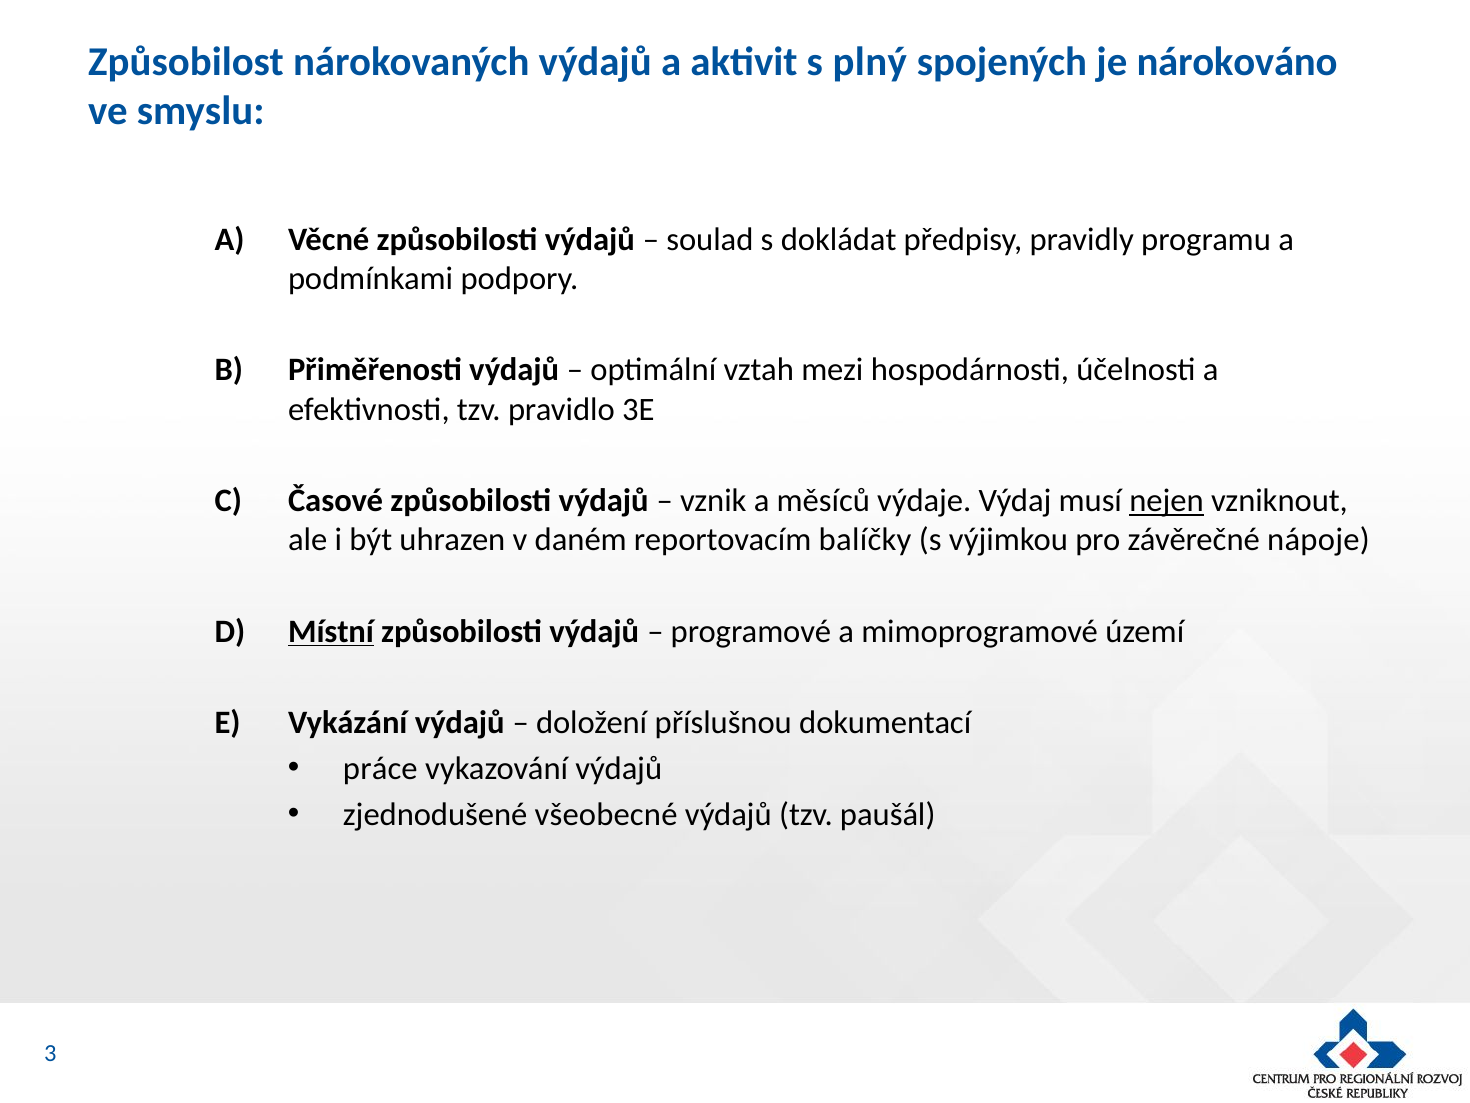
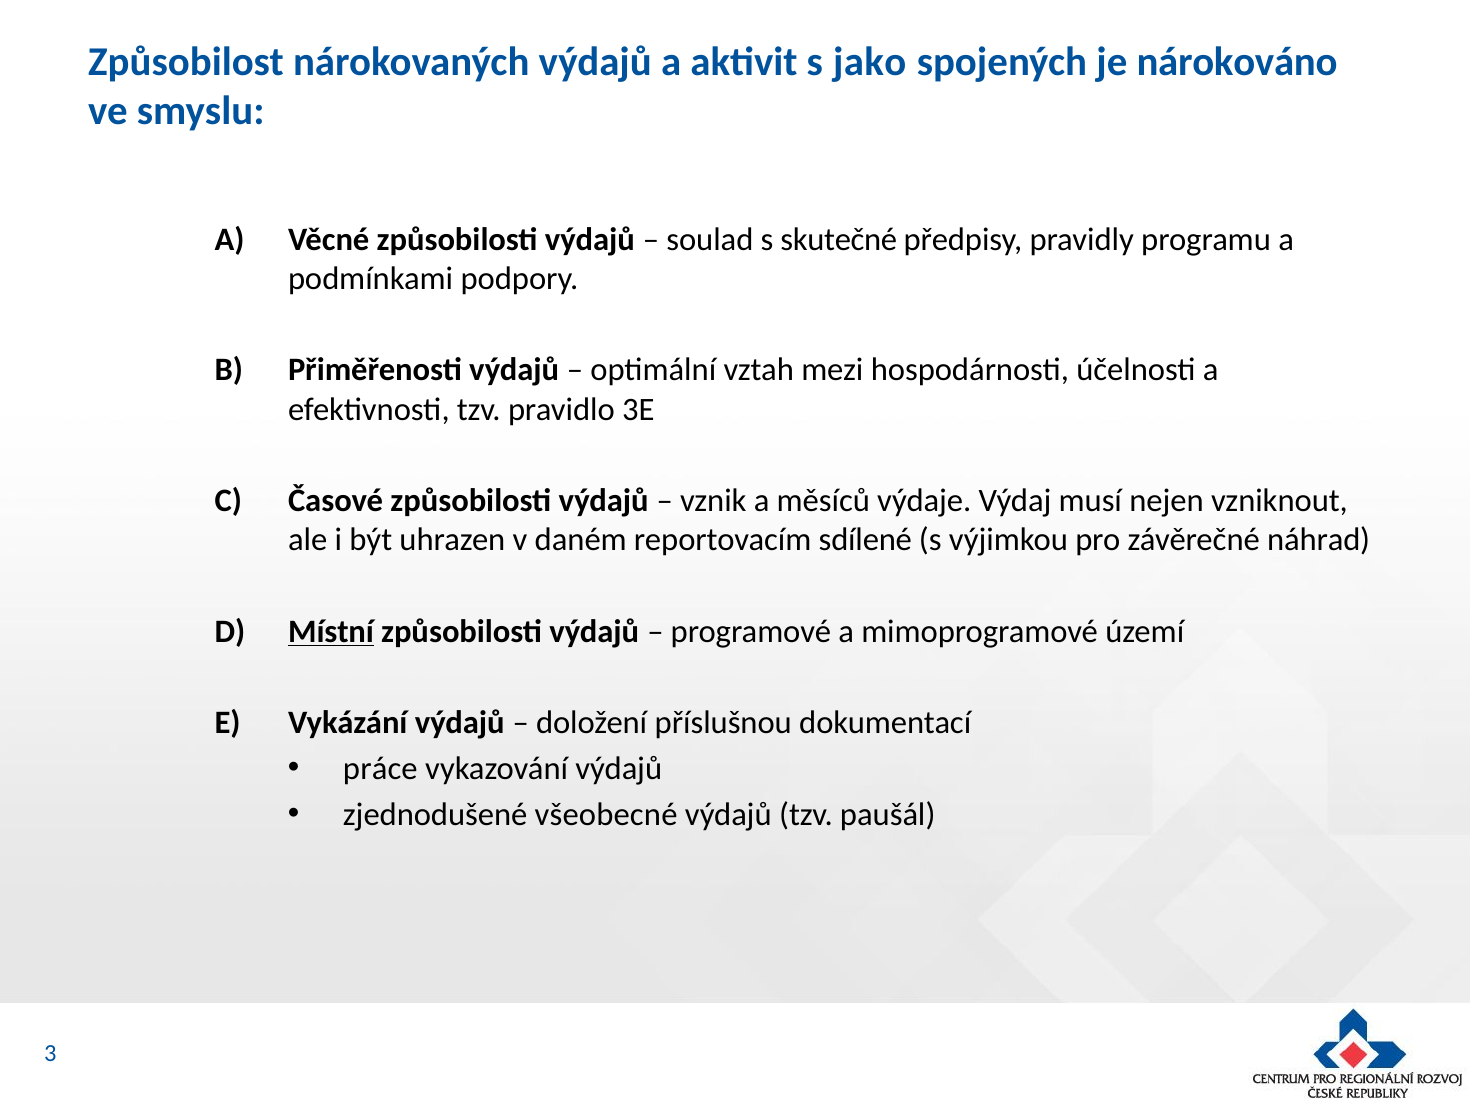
plný: plný -> jako (870, 62)
dokládat: dokládat -> skutečné (839, 239)
nejen underline: present -> none (1167, 501)
balíčky: balíčky -> sdílené (865, 540)
nápoje: nápoje -> náhrad (1319, 540)
